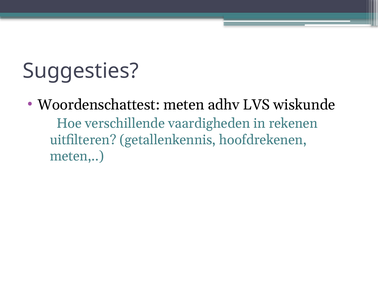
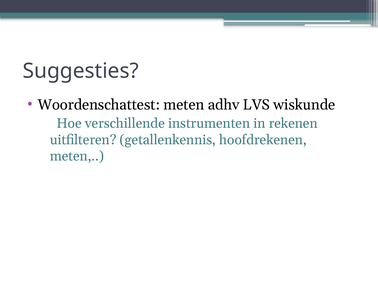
vaardigheden: vaardigheden -> instrumenten (209, 123)
